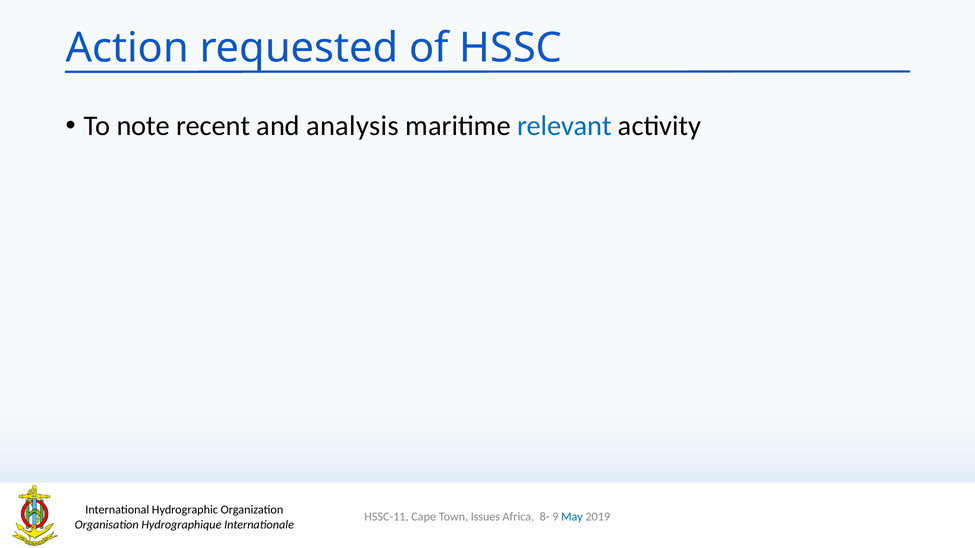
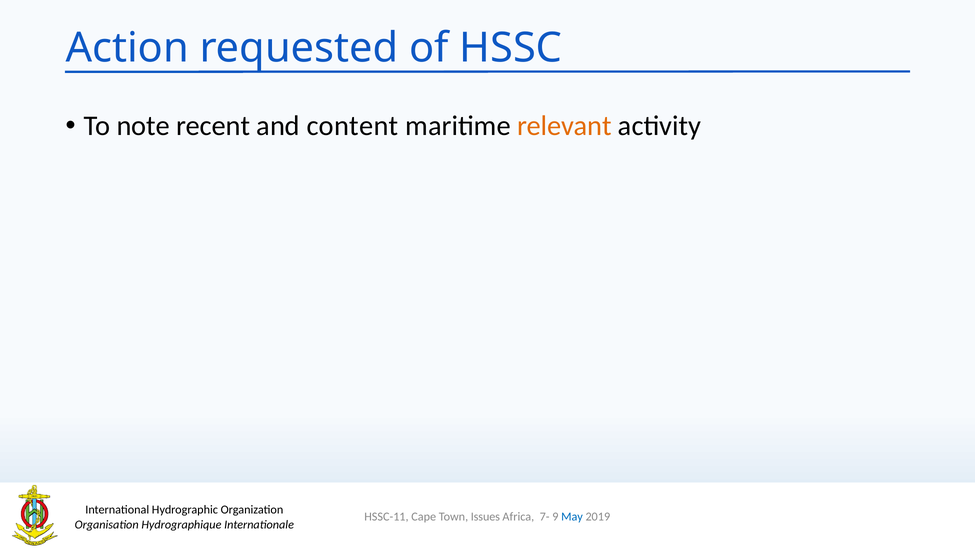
analysis: analysis -> content (353, 126)
relevant colour: blue -> orange (564, 126)
8-: 8- -> 7- (545, 517)
